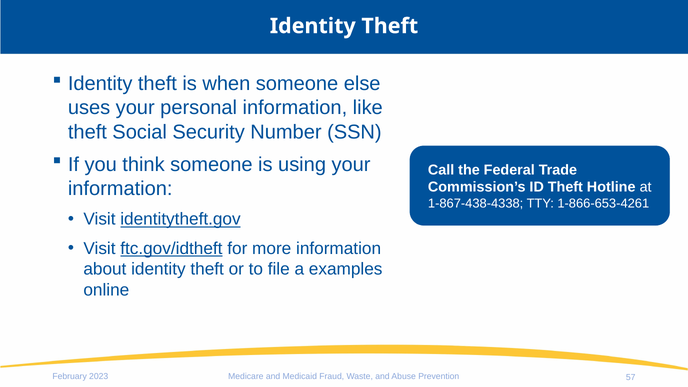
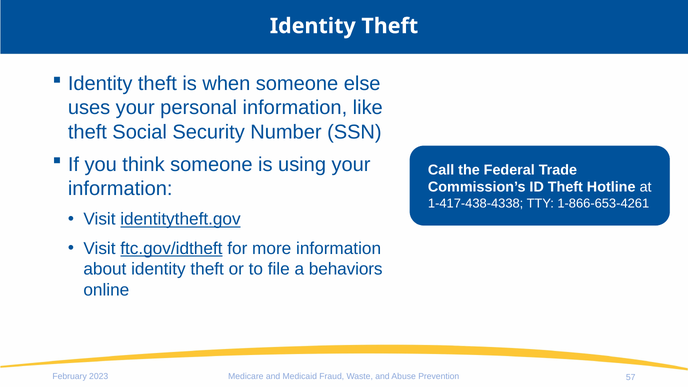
1-867-438-4338: 1-867-438-4338 -> 1-417-438-4338 (476, 203)
examples: examples -> behaviors (346, 269)
